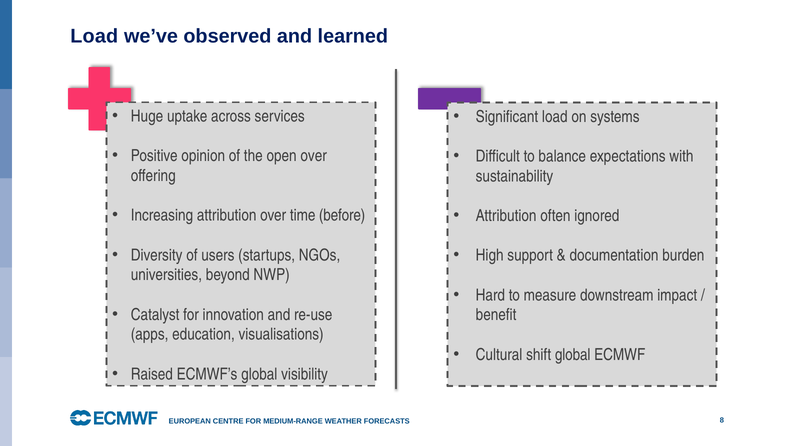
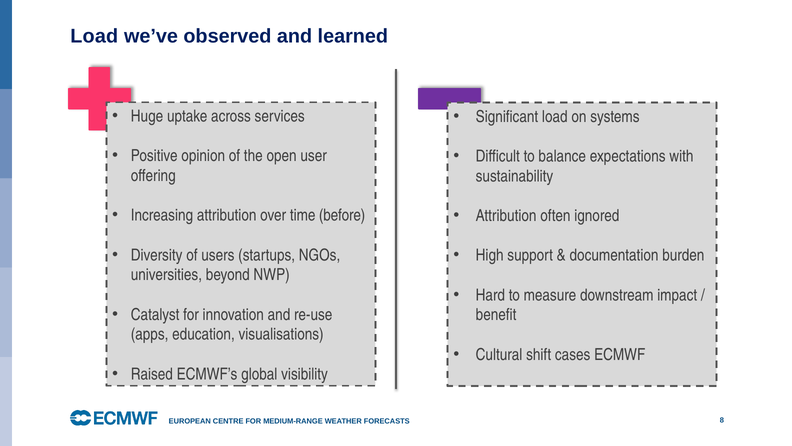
open over: over -> user (314, 156)
shift global: global -> cases (573, 354)
